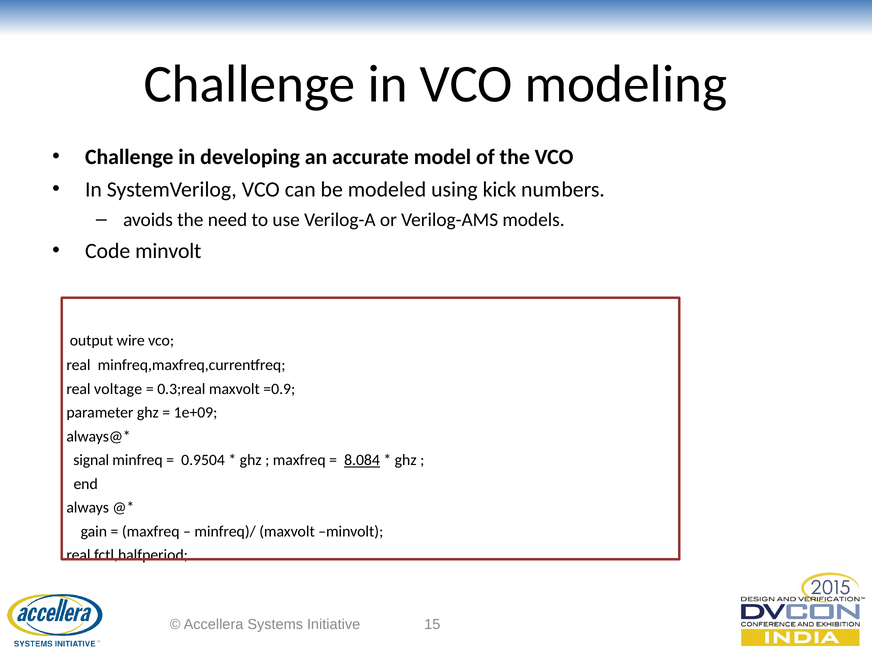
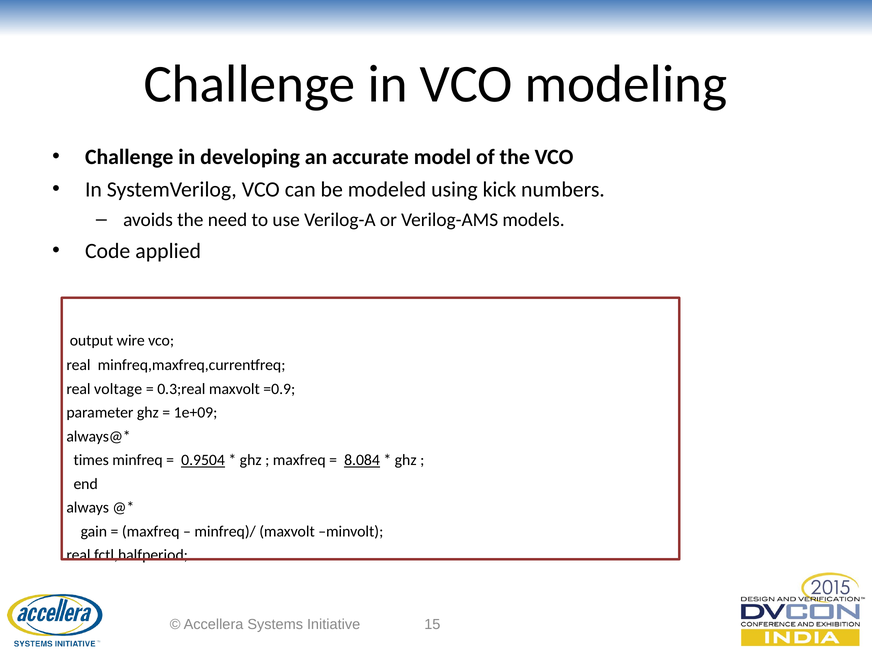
Code minvolt: minvolt -> applied (168, 251)
signal: signal -> times (91, 460)
0.9504 underline: none -> present (203, 460)
